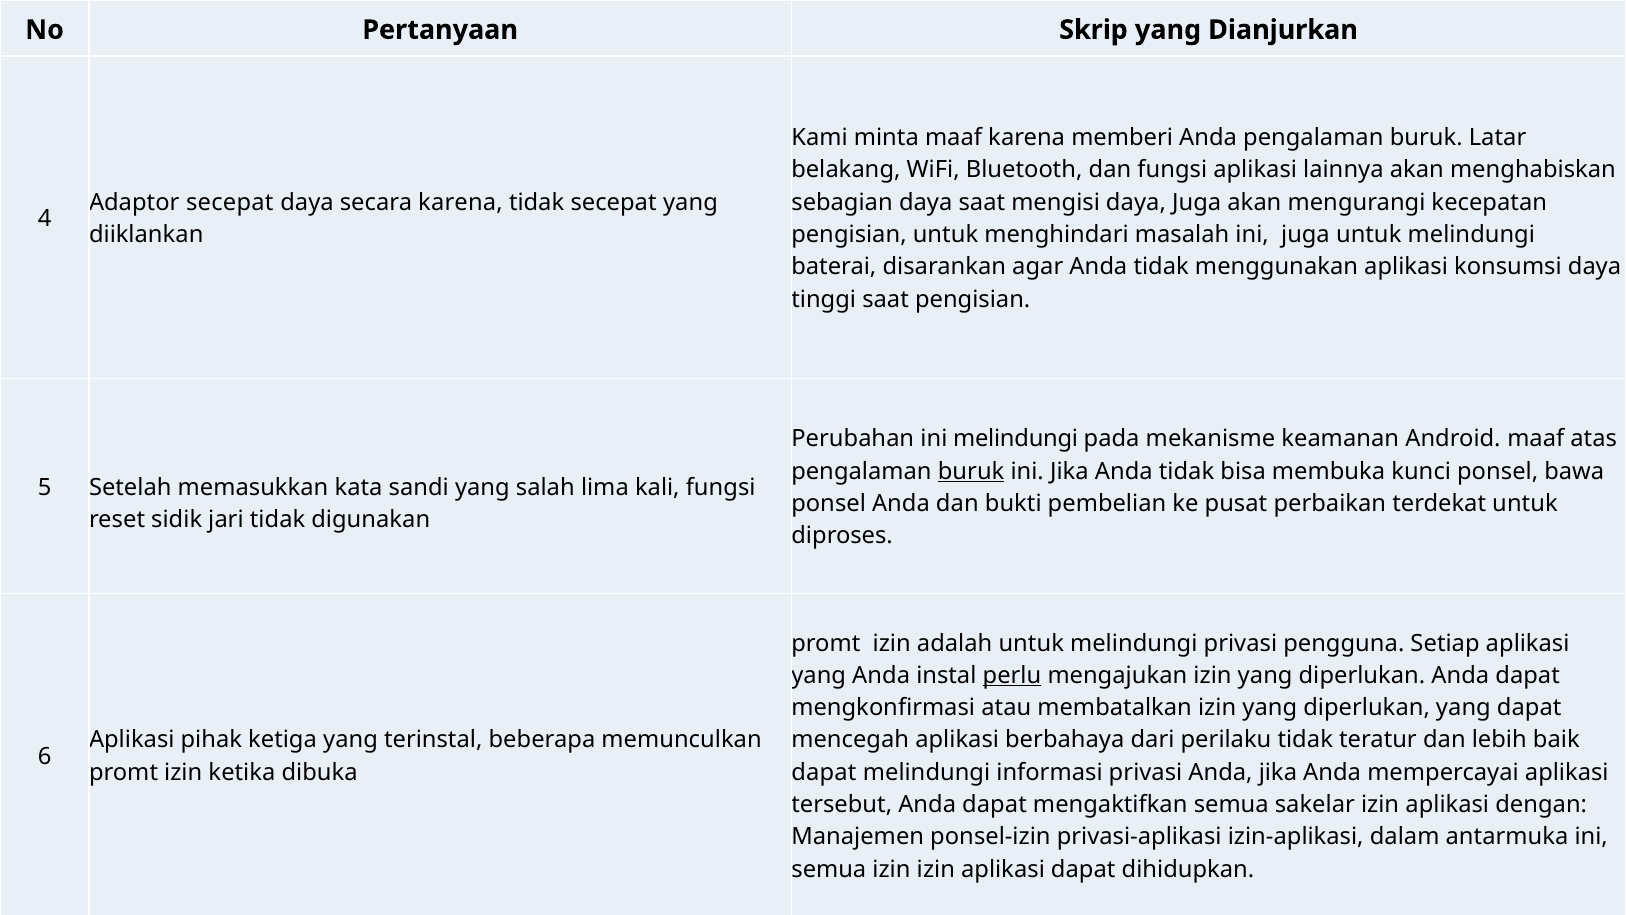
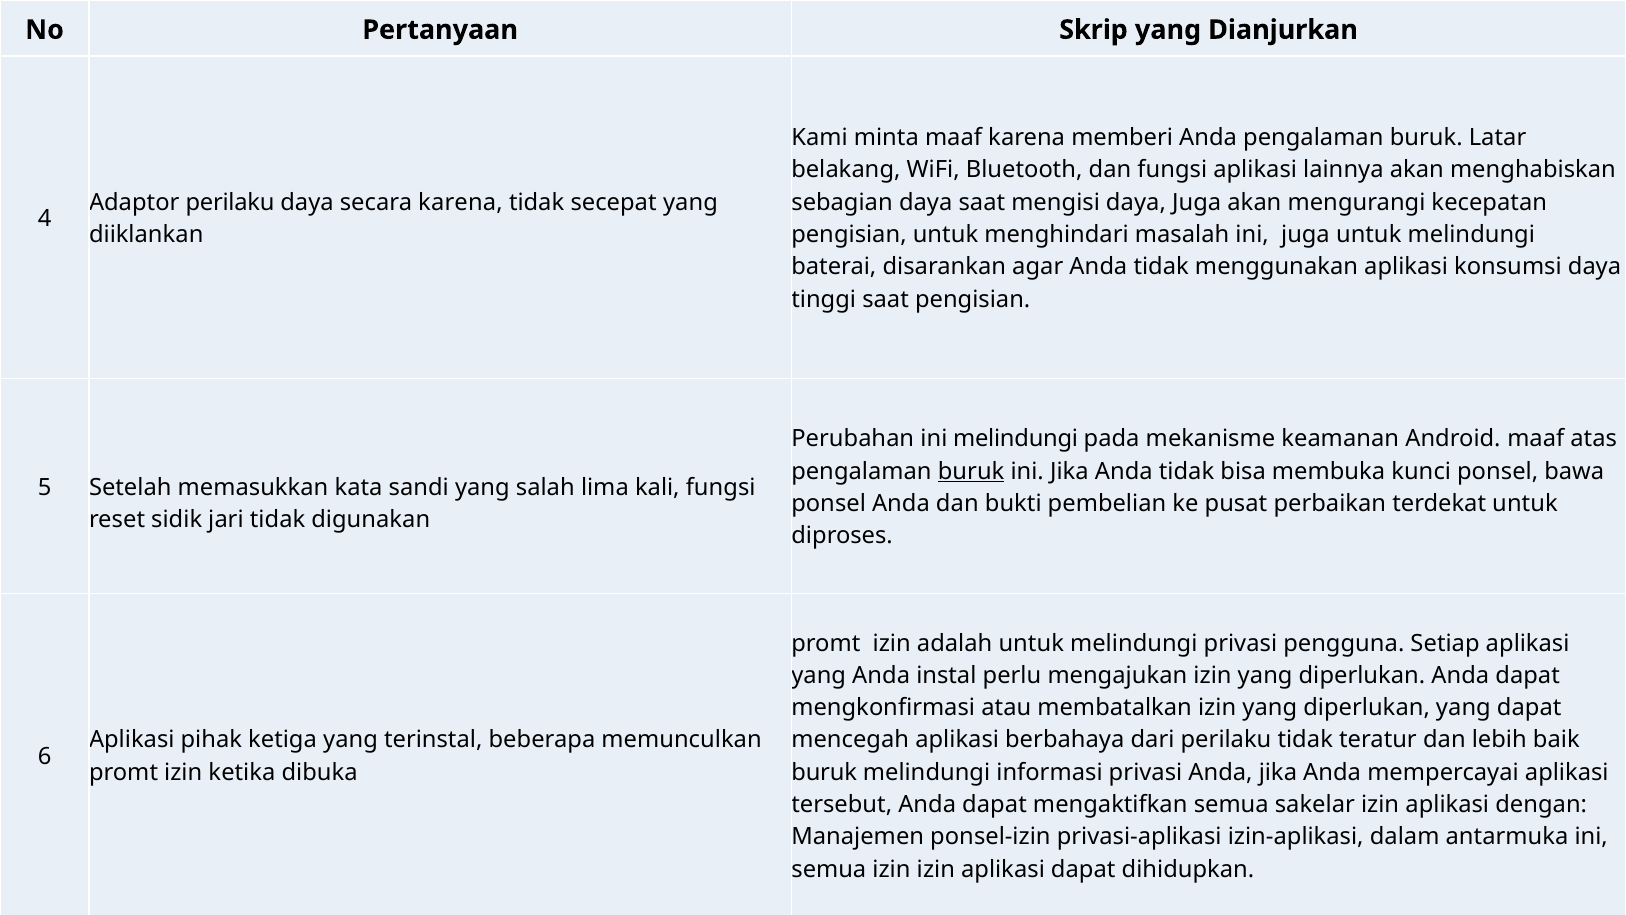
Adaptor secepat: secepat -> perilaku (230, 202)
perlu underline: present -> none (1012, 675)
dapat: dapat -> buruk (824, 772)
